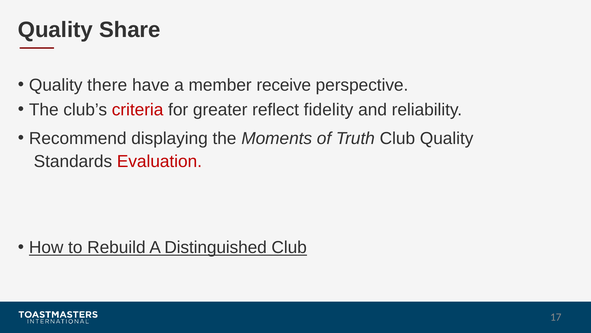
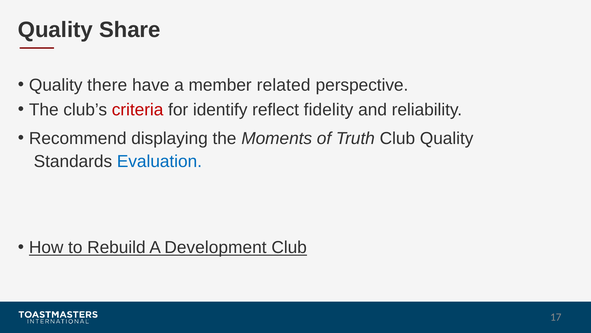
receive: receive -> related (284, 85)
greater: greater -> identify (220, 110)
Evaluation colour: red -> blue (159, 161)
Distinguished: Distinguished -> Development (215, 247)
